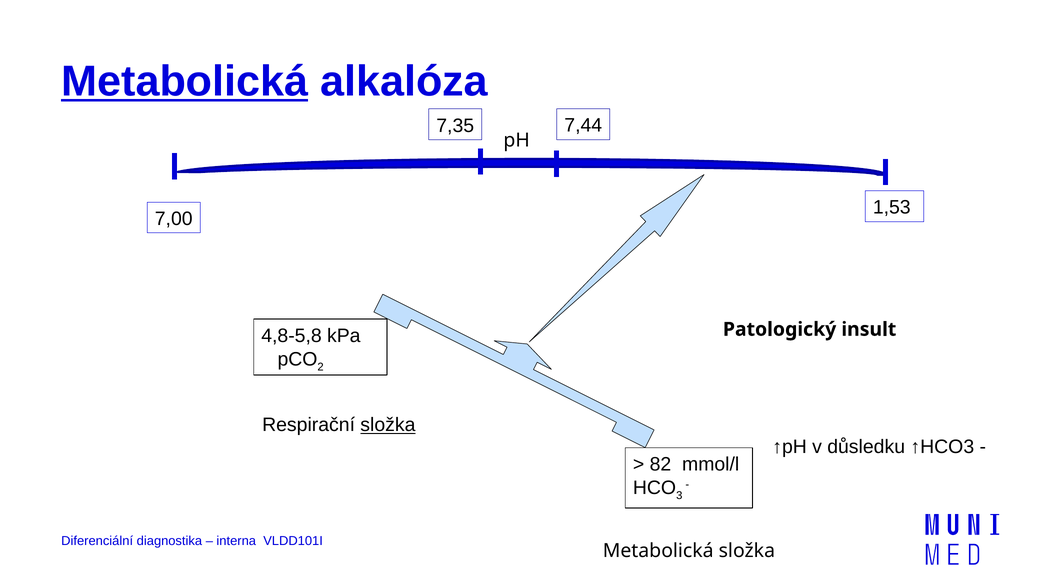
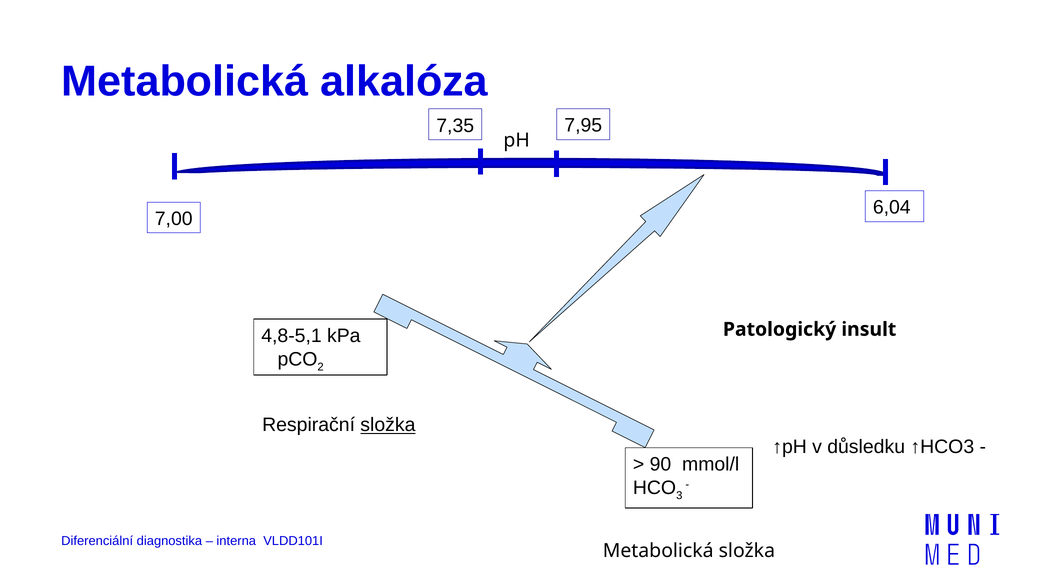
Metabolická underline: present -> none (185, 82)
7,44: 7,44 -> 7,95 (583, 126)
1,53: 1,53 -> 6,04 (892, 208)
4,8-5,8: 4,8-5,8 -> 4,8-5,1 (292, 336)
82: 82 -> 90 (660, 465)
